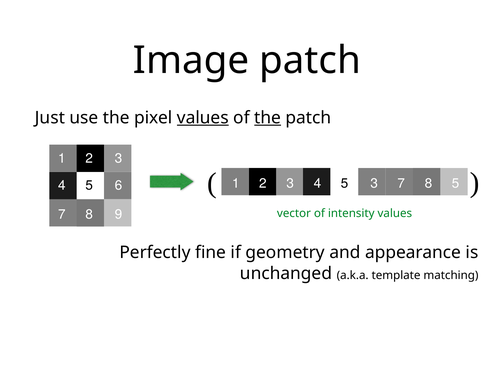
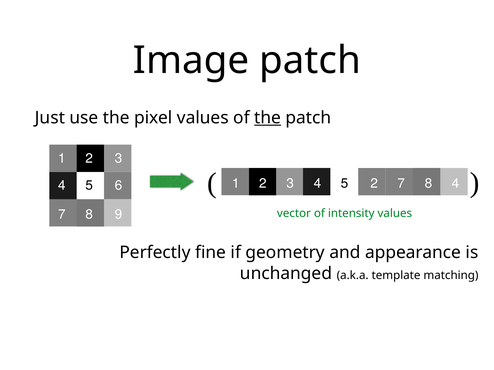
values underline: present -> none (203, 118)
3: 3 -> 2 (374, 184)
8 5: 5 -> 4 (456, 184)
